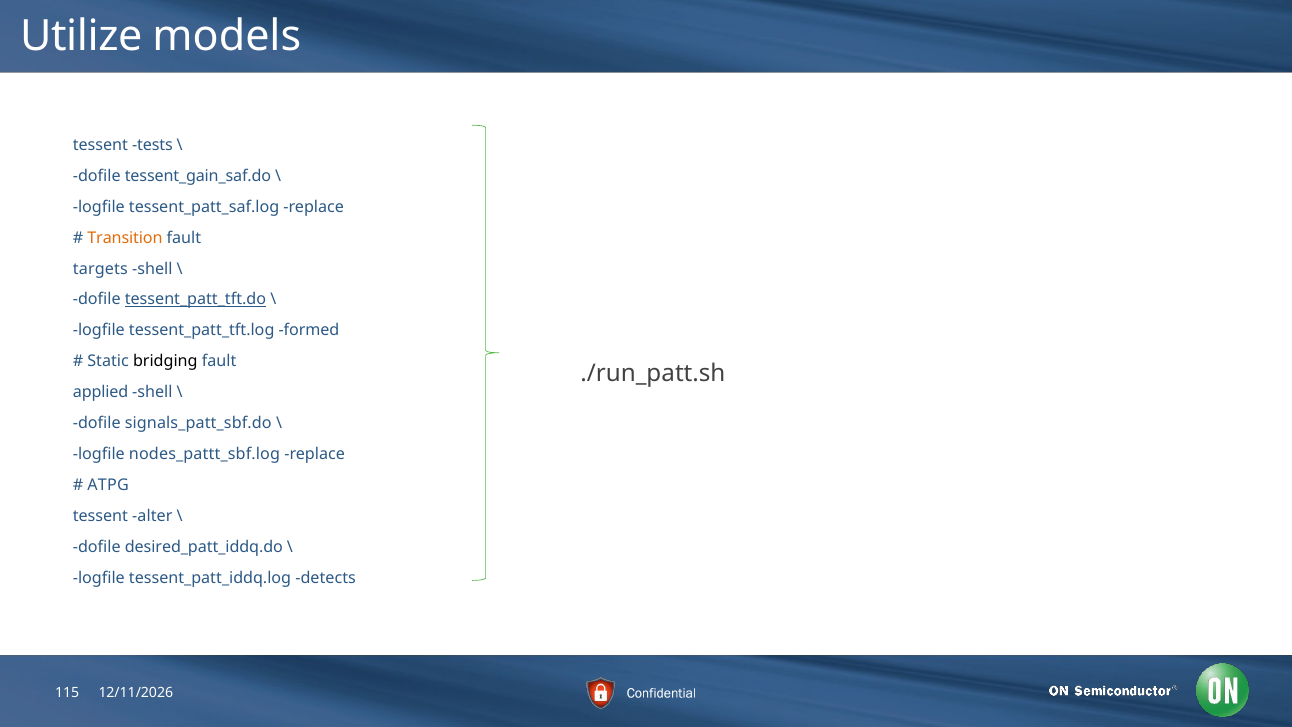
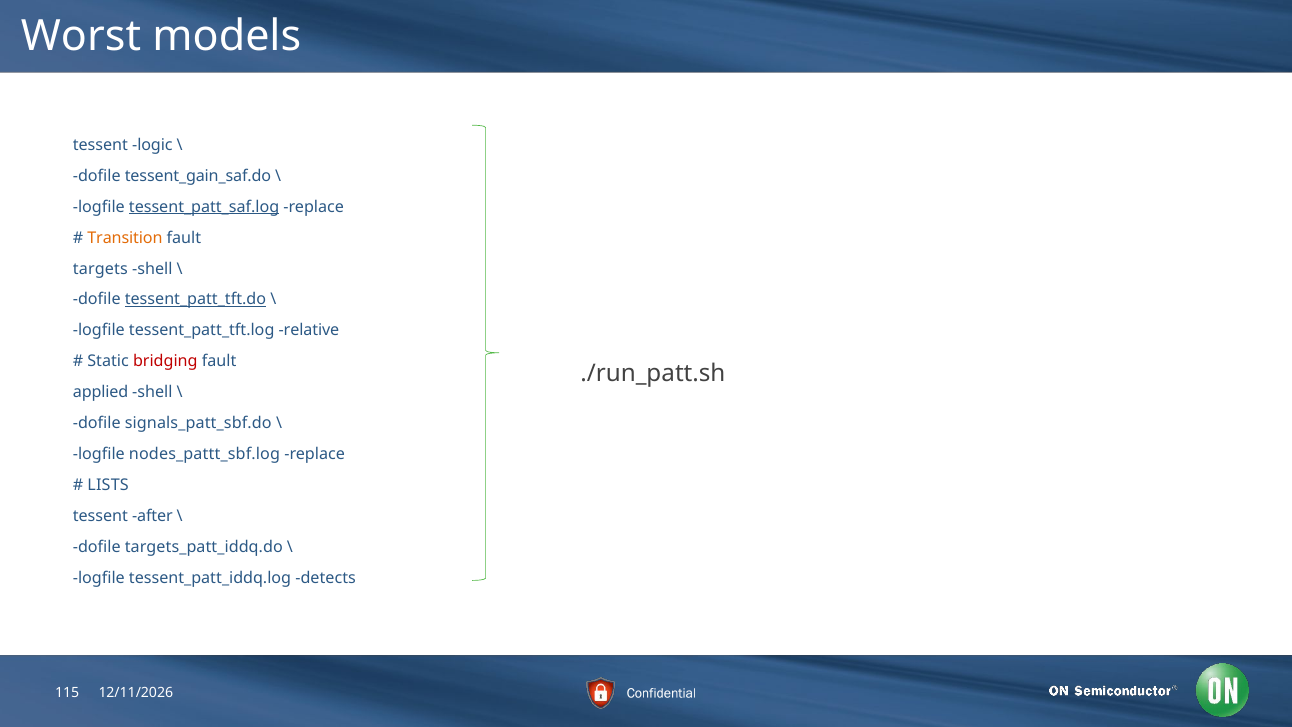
Utilize: Utilize -> Worst (81, 37)
tests: tests -> logic (152, 145)
tessent_patt_saf.log underline: none -> present (204, 207)
formed: formed -> relative (309, 330)
bridging colour: black -> red (165, 361)
ATPG: ATPG -> LISTS (108, 485)
alter: alter -> after (152, 516)
desired_patt_iddq.do: desired_patt_iddq.do -> targets_patt_iddq.do (204, 547)
